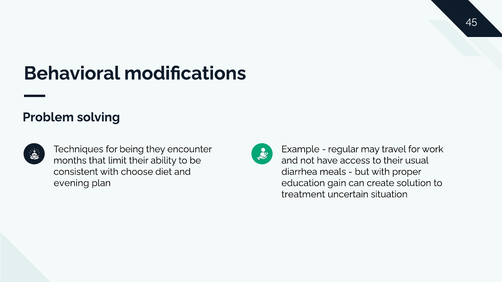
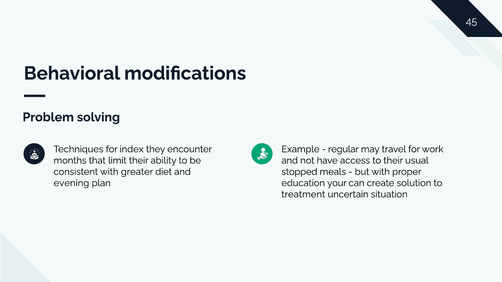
being: being -> index (132, 149)
choose: choose -> greater (137, 172)
diarrhea: diarrhea -> stopped (299, 172)
gain: gain -> your (337, 183)
